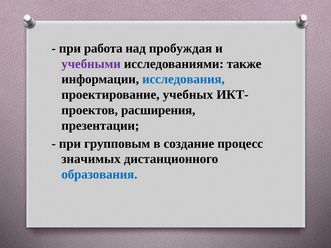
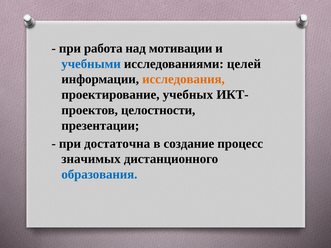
пробуждая: пробуждая -> мотивации (181, 48)
учебными colour: purple -> blue (91, 64)
также: также -> целей (244, 64)
исследования colour: blue -> orange (183, 79)
расширения: расширения -> целостности (158, 110)
групповым: групповым -> достаточна (117, 144)
